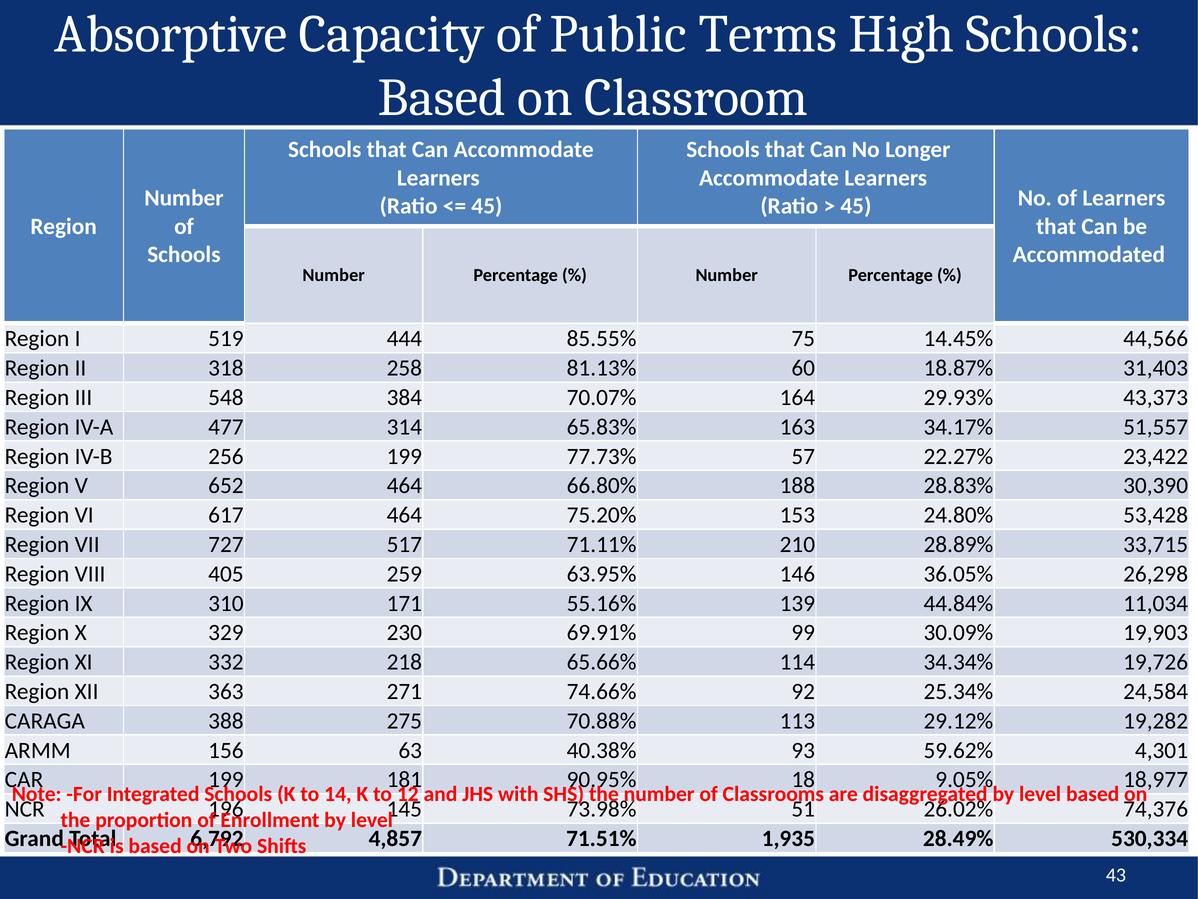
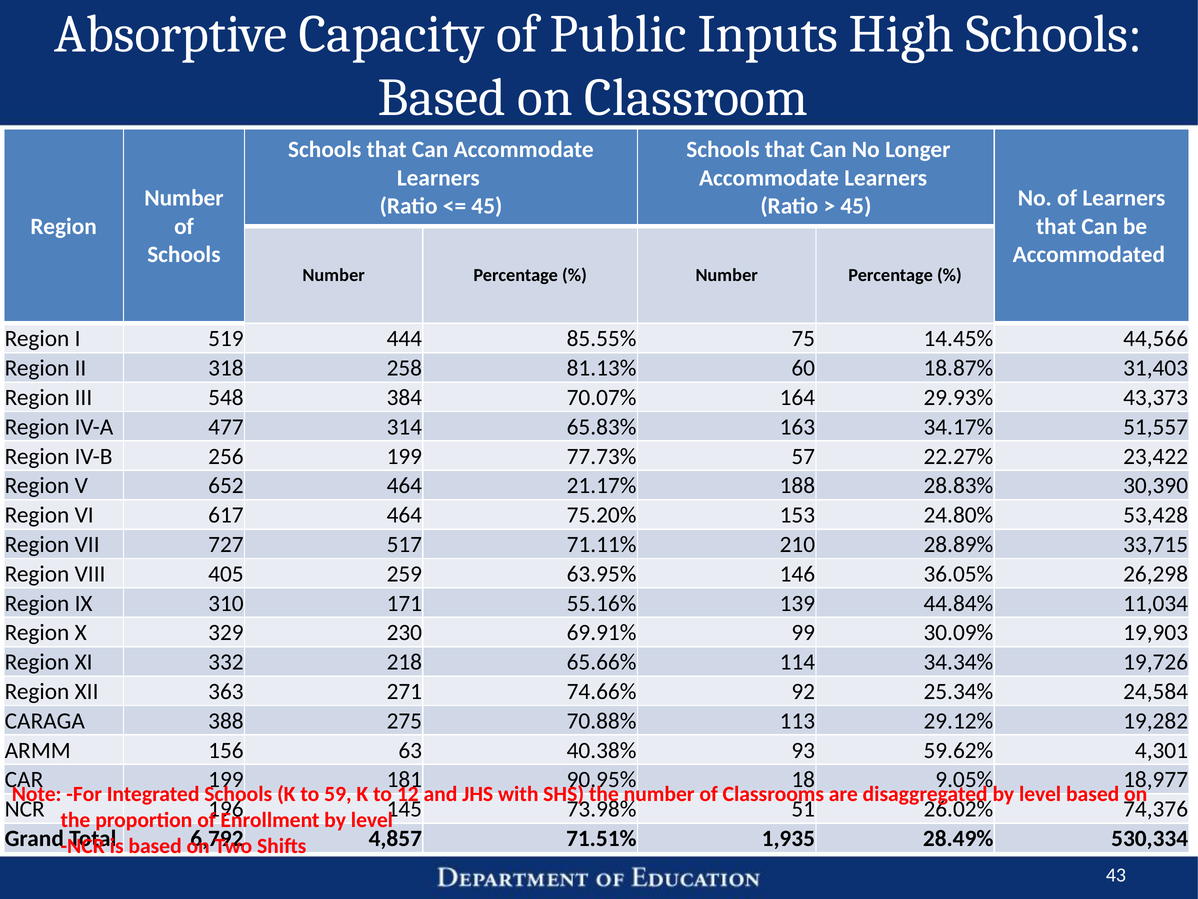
Terms: Terms -> Inputs (768, 34)
66.80%: 66.80% -> 21.17% (602, 486)
14: 14 -> 59 (338, 794)
